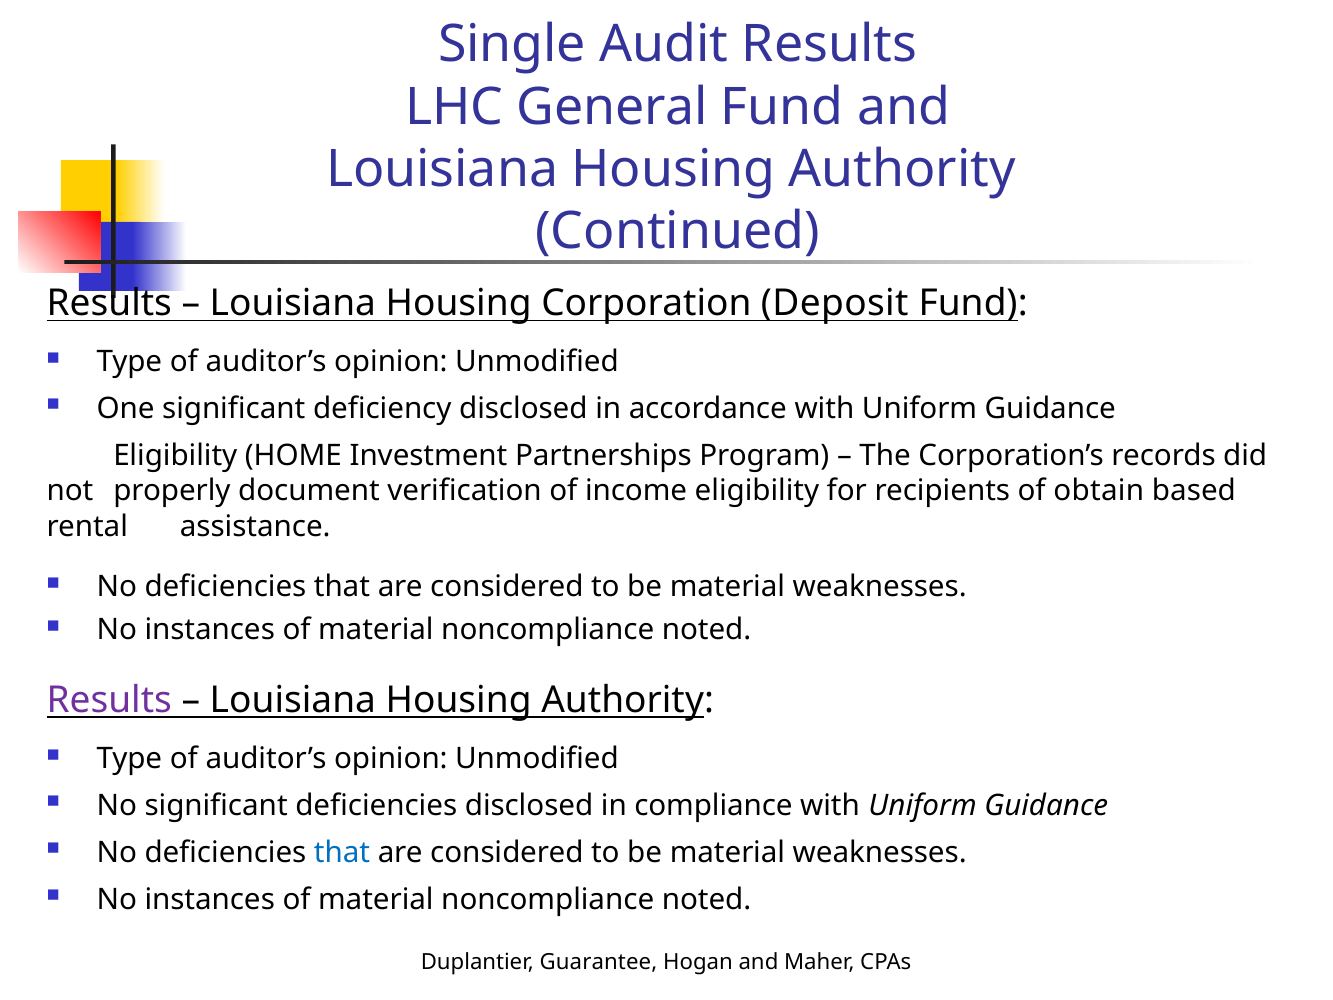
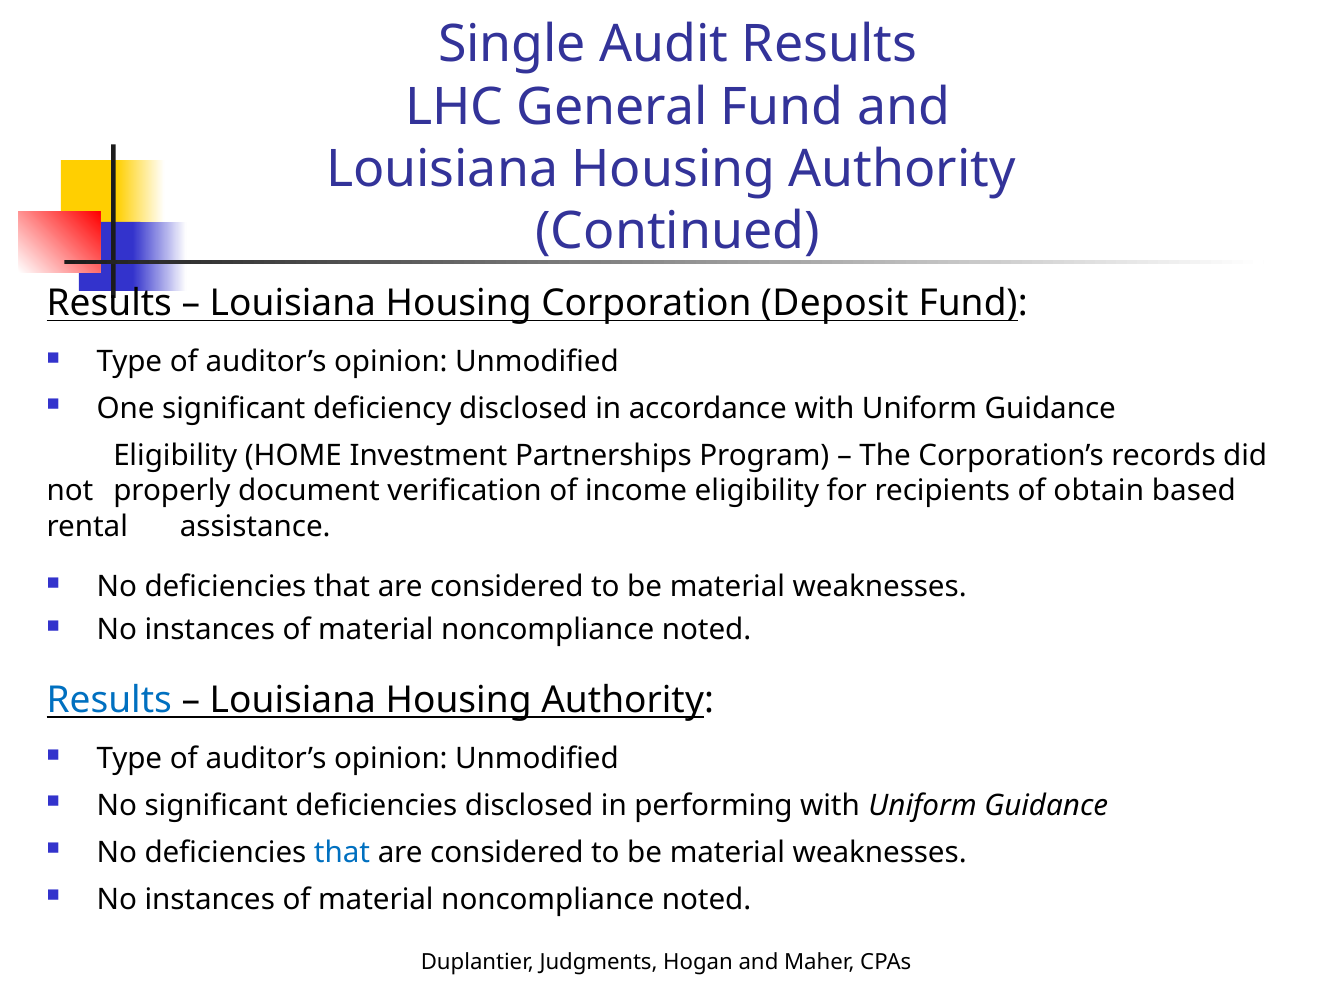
Results colour: purple -> blue (109, 700)
compliance: compliance -> performing (713, 806)
Guarantee: Guarantee -> Judgments (599, 962)
